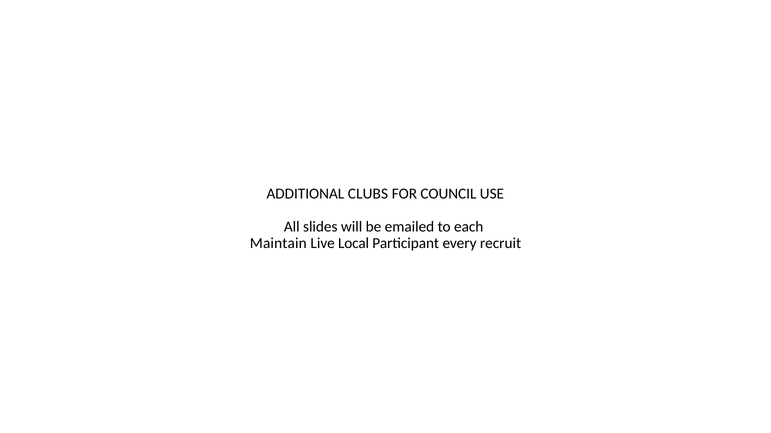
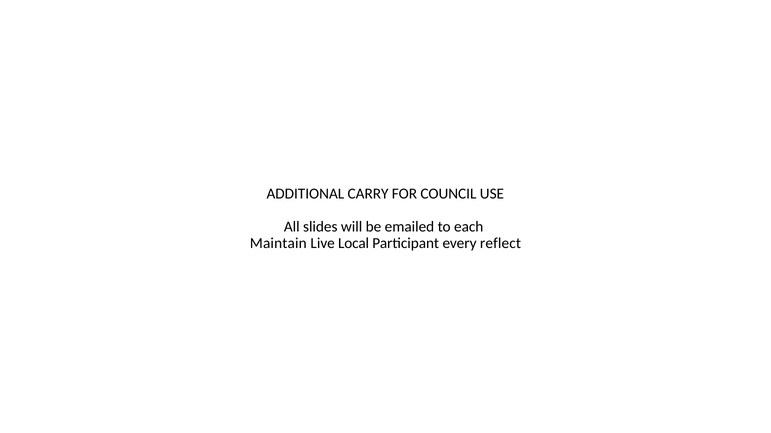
CLUBS: CLUBS -> CARRY (368, 194)
recruit: recruit -> reflect (500, 244)
